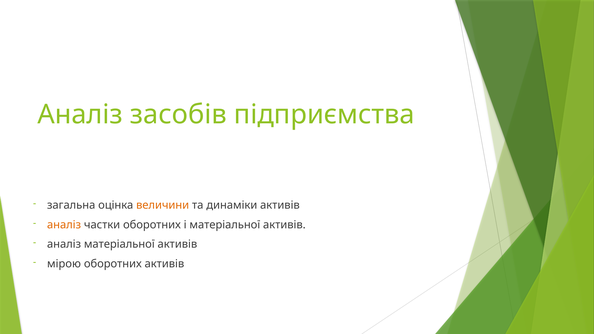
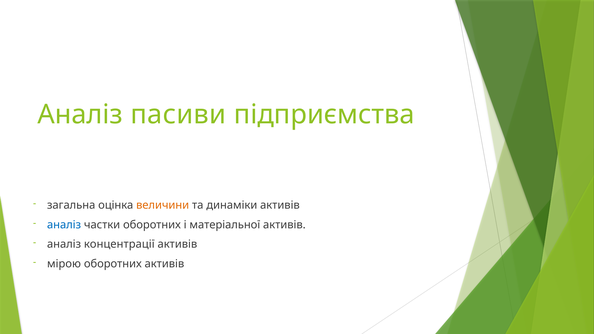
засобів: засобів -> пасиви (178, 114)
аналіз colour: orange -> blue (64, 225)
аналіз матеріальної: матеріальної -> концентрації (119, 244)
